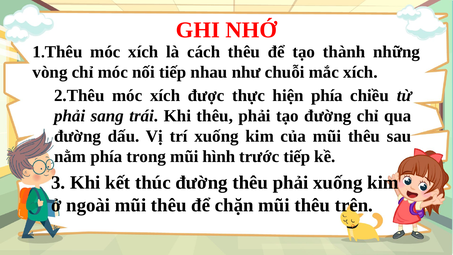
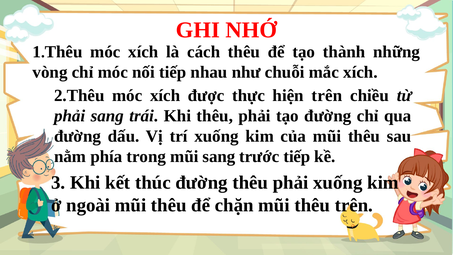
hiện phía: phía -> trên (327, 95)
mũi hình: hình -> sang (219, 157)
